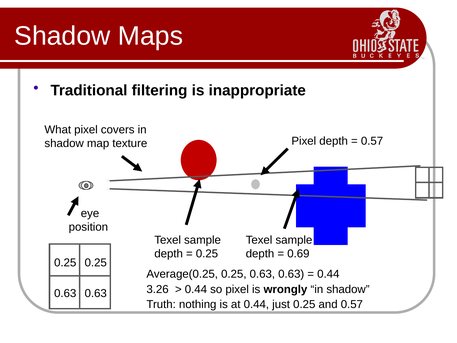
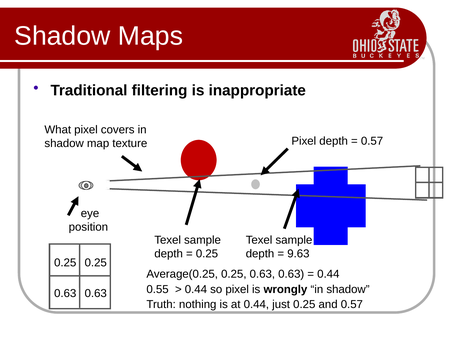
0.69: 0.69 -> 9.63 (298, 254)
3.26: 3.26 -> 0.55 (158, 289)
